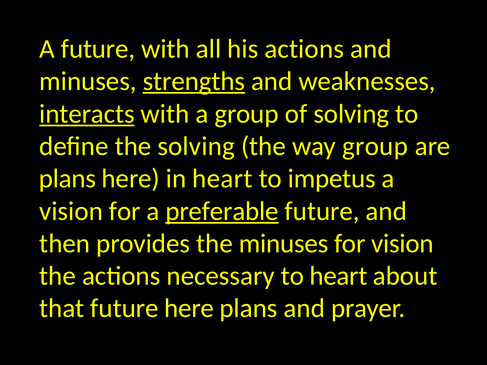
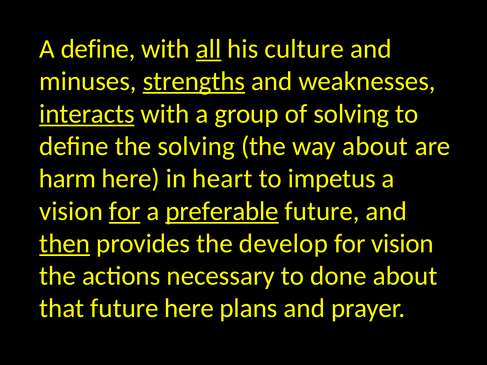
A future: future -> define (98, 49)
all underline: none -> present (209, 49)
his actions: actions -> culture (304, 49)
way group: group -> about (375, 146)
plans: plans -> harm (67, 179)
for underline: none -> present (125, 211)
then underline: none -> present (65, 244)
the minuses: minuses -> develop (283, 244)
to heart: heart -> done (338, 276)
